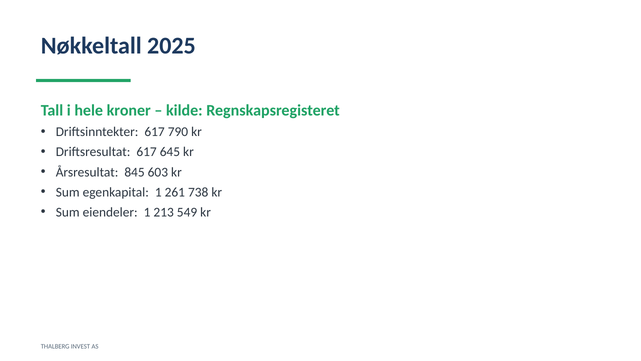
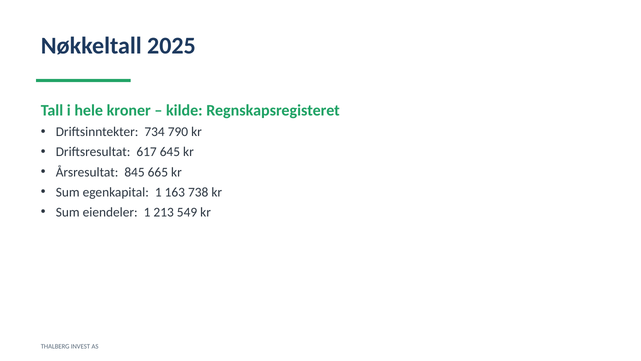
Driftsinntekter 617: 617 -> 734 (155, 132)
603: 603 -> 665 (158, 172)
261: 261 -> 163 (175, 192)
